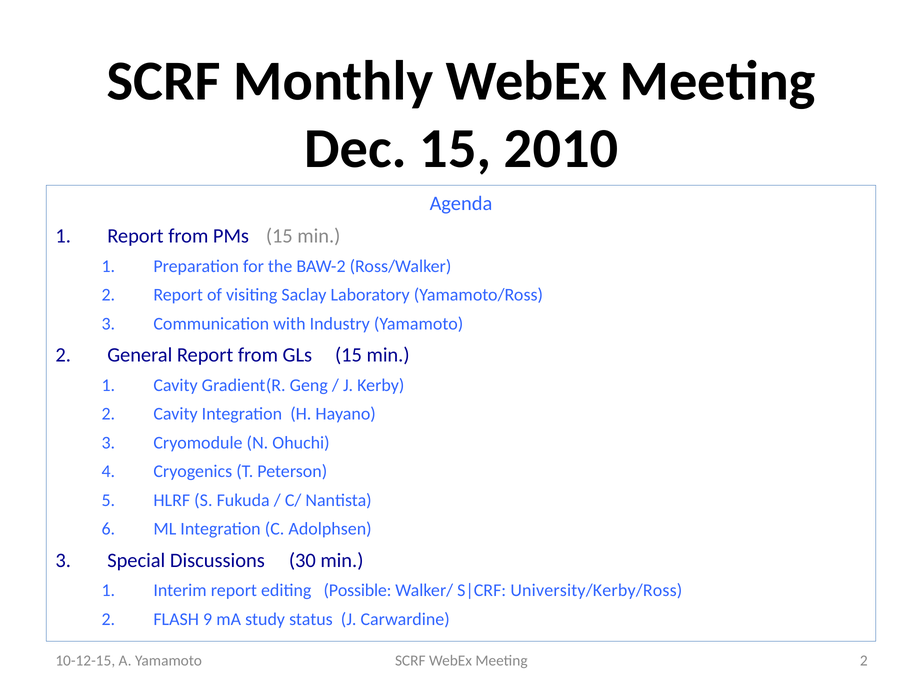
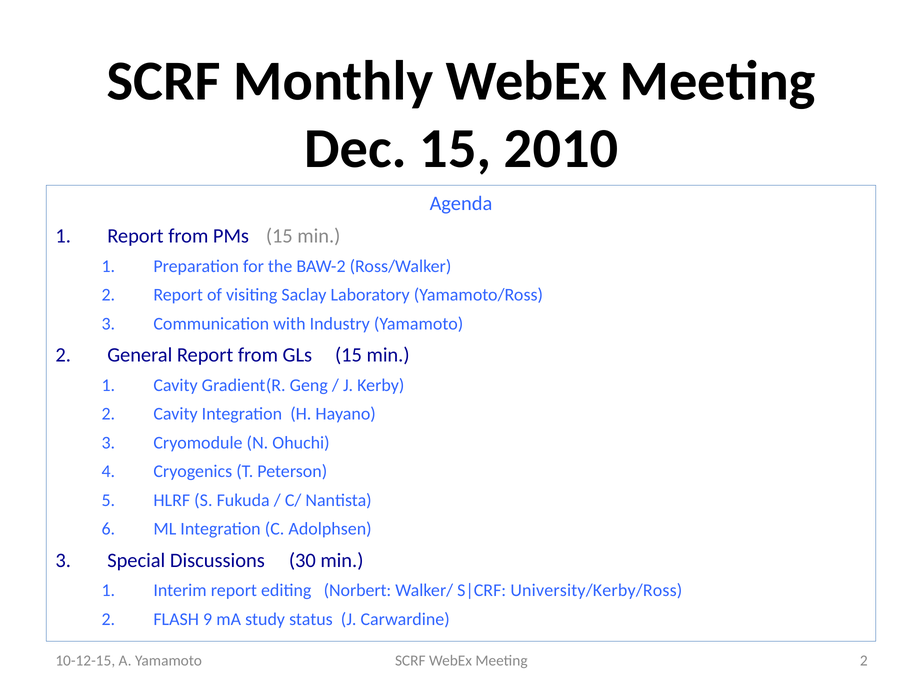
Possible: Possible -> Norbert (358, 591)
